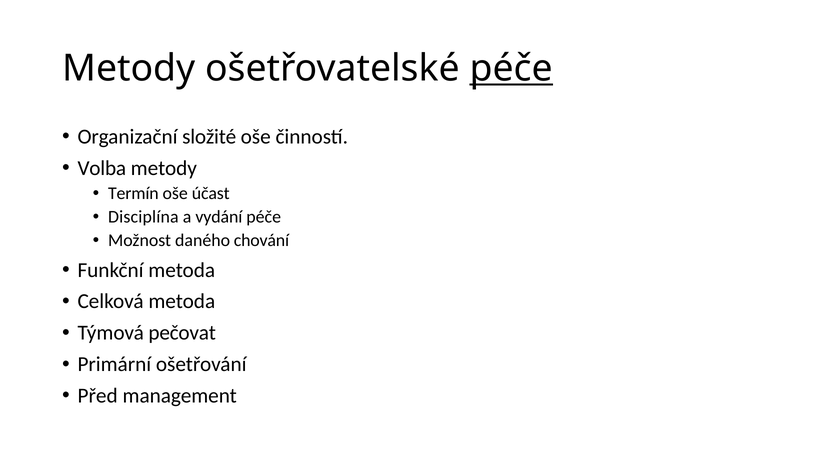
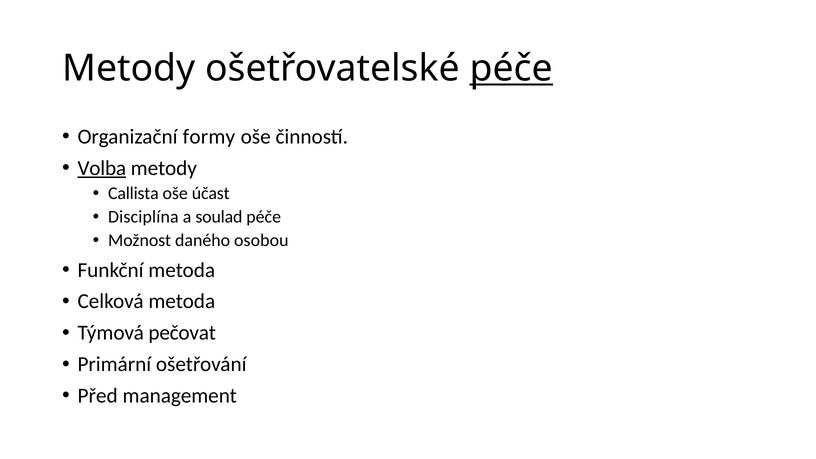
složité: složité -> formy (209, 137)
Volba underline: none -> present (102, 168)
Termín: Termín -> Callista (133, 193)
vydání: vydání -> soulad (219, 217)
chování: chování -> osobou (261, 240)
